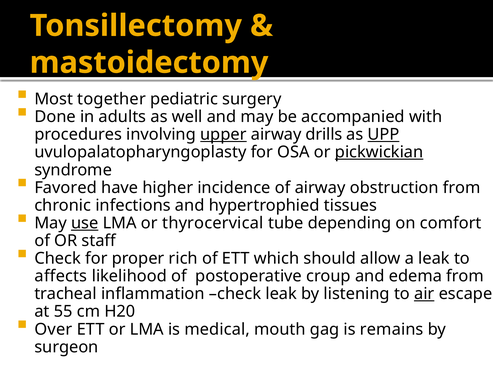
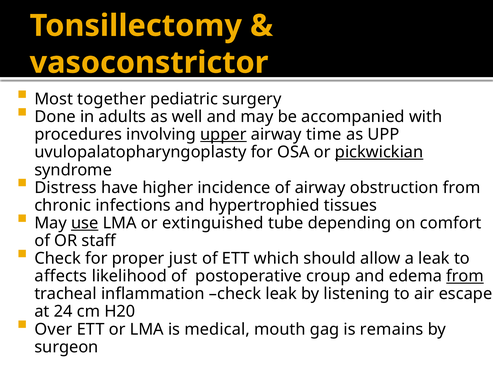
mastoidectomy: mastoidectomy -> vasoconstrictor (149, 63)
drills: drills -> time (324, 135)
UPP underline: present -> none (384, 135)
Favored: Favored -> Distress (66, 188)
thyrocervical: thyrocervical -> extinguished (213, 224)
rich: rich -> just (183, 259)
from underline: none -> present (465, 277)
air underline: present -> none (424, 294)
55: 55 -> 24 (63, 312)
